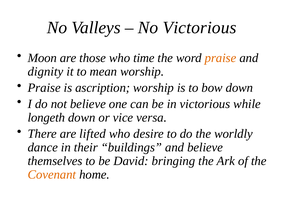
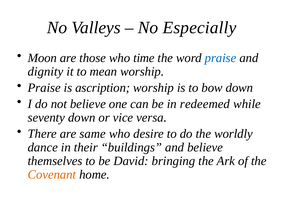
No Victorious: Victorious -> Especially (200, 27)
praise colour: orange -> blue (220, 58)
in victorious: victorious -> redeemed (205, 104)
longeth: longeth -> seventy (46, 117)
lifted: lifted -> same (93, 134)
